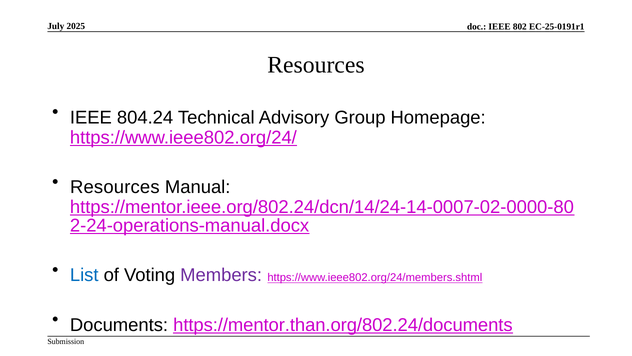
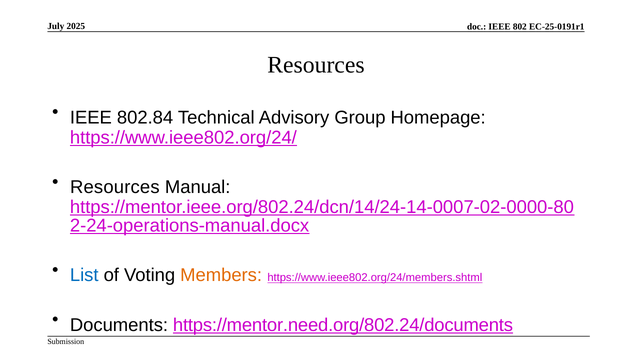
804.24: 804.24 -> 802.84 (145, 117)
Members colour: purple -> orange (221, 275)
https://mentor.than.org/802.24/documents: https://mentor.than.org/802.24/documents -> https://mentor.need.org/802.24/documents (343, 325)
